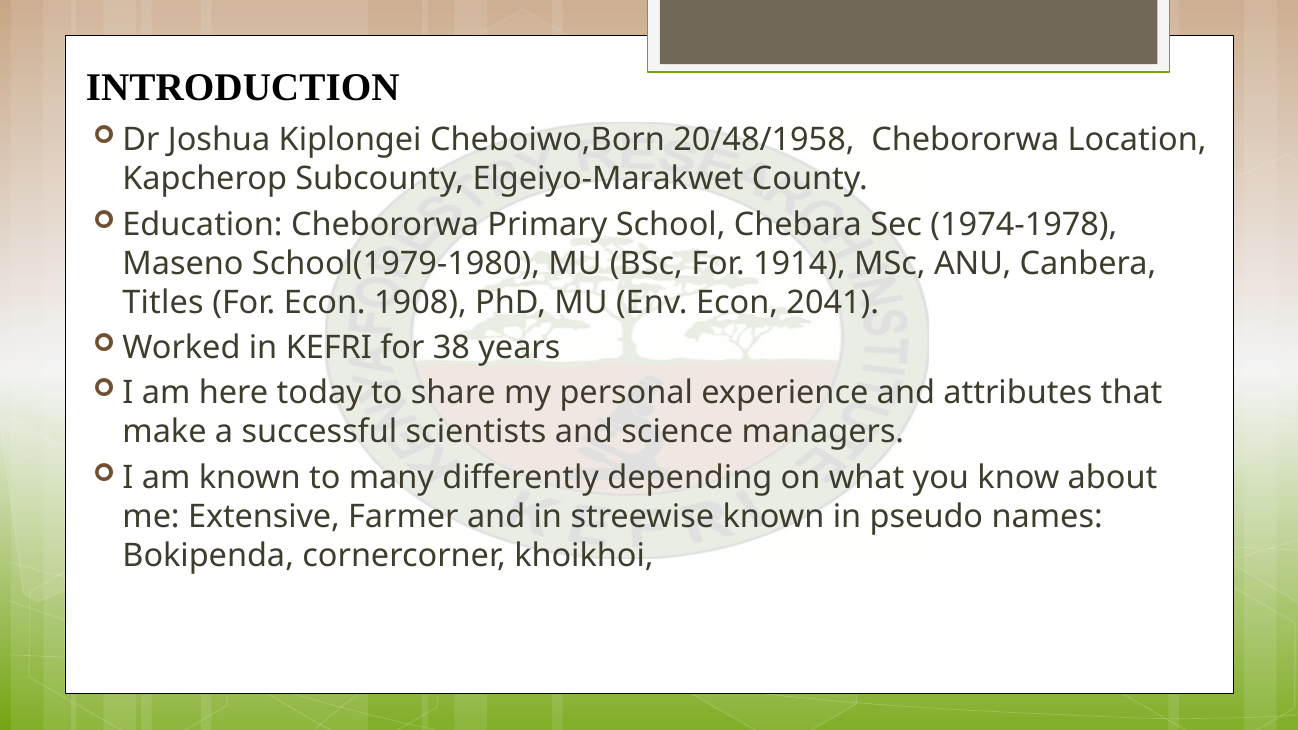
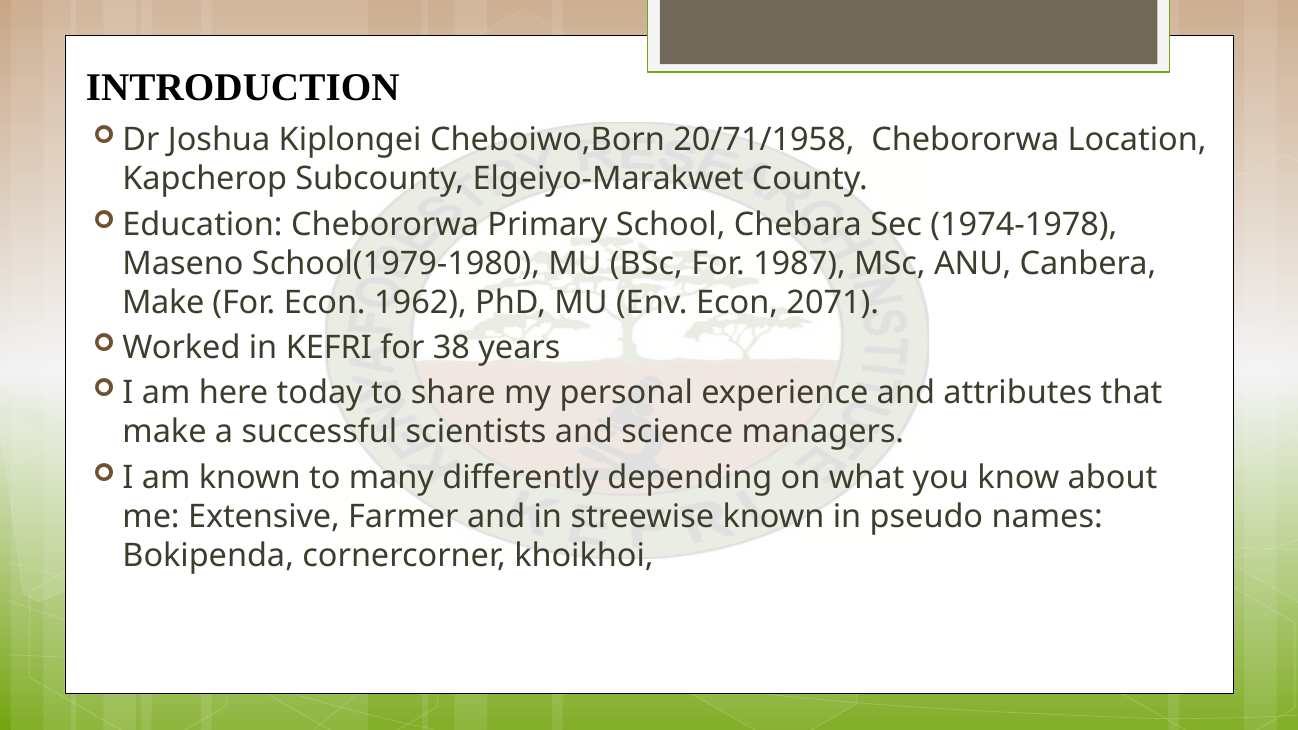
20/48/1958: 20/48/1958 -> 20/71/1958 (764, 140)
1914: 1914 -> 1987 (799, 263)
Titles: Titles -> Make (163, 302)
1908: 1908 -> 1962 (420, 302)
2041: 2041 -> 2071 (833, 302)
